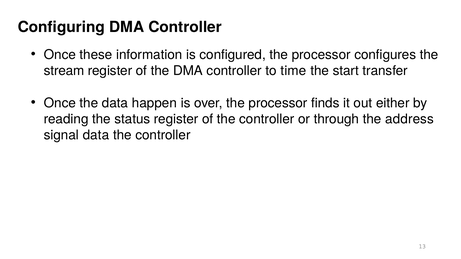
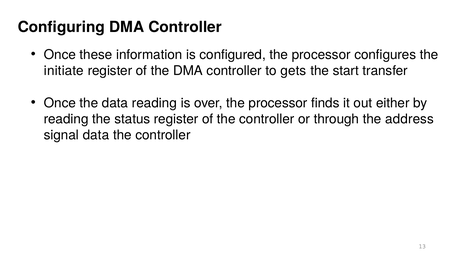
stream: stream -> initiate (64, 71)
time: time -> gets (293, 71)
data happen: happen -> reading (154, 103)
